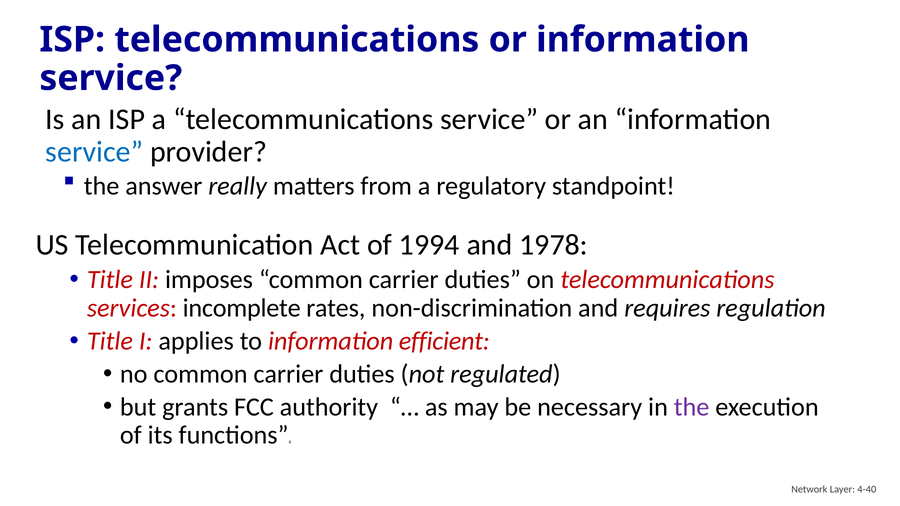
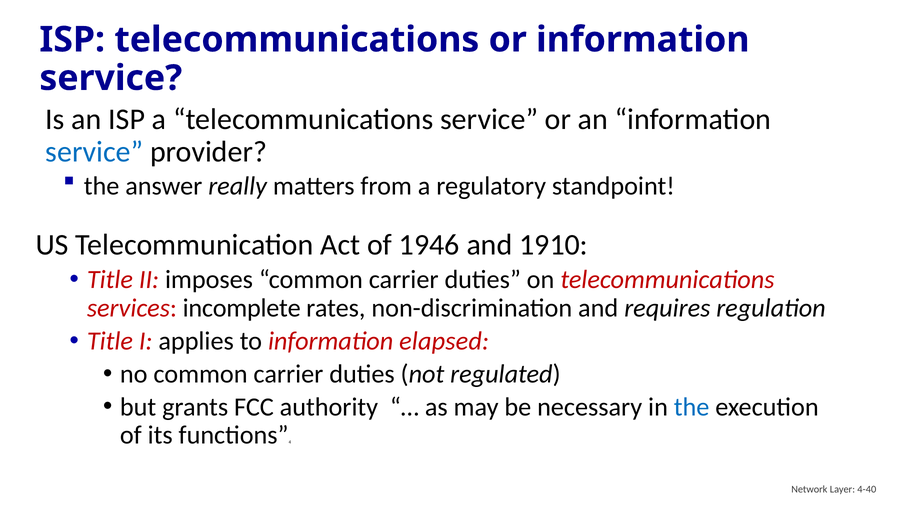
1994: 1994 -> 1946 (429, 245)
1978: 1978 -> 1910 (554, 245)
efficient: efficient -> elapsed (444, 341)
the colour: purple -> blue (692, 407)
